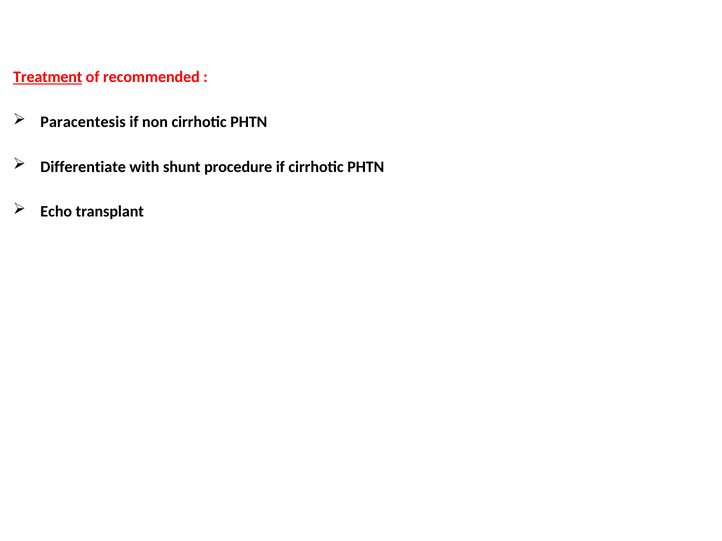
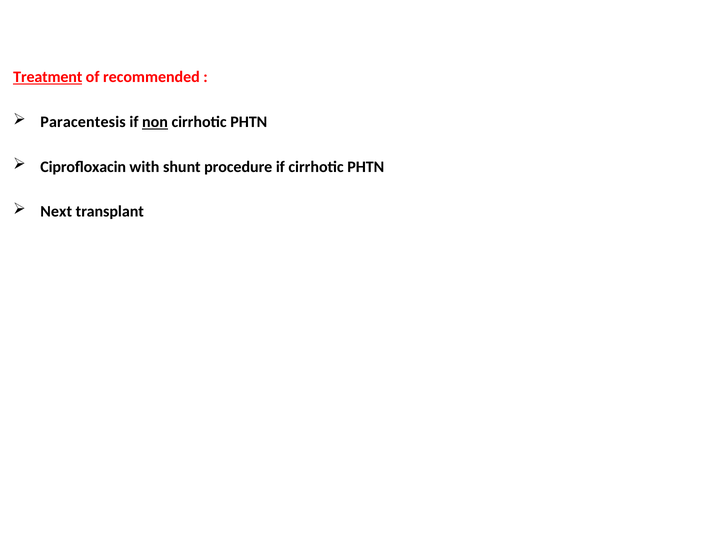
non underline: none -> present (155, 122)
Differentiate: Differentiate -> Ciproﬂoxacin (83, 167)
Echo: Echo -> Next (56, 212)
